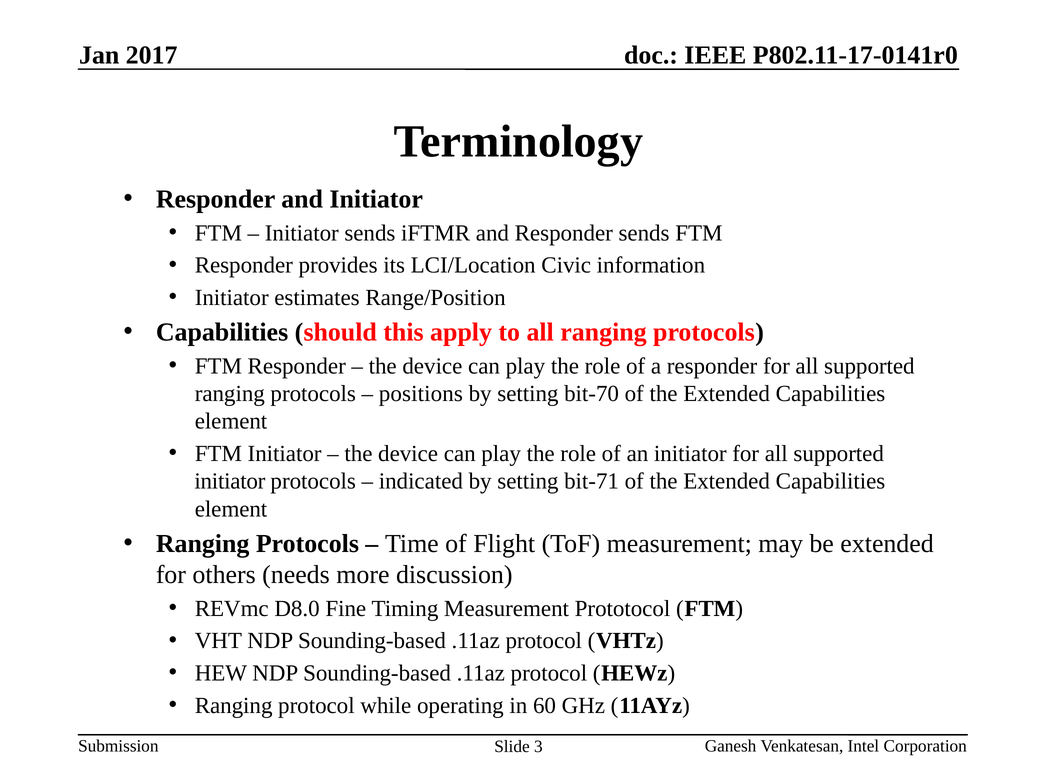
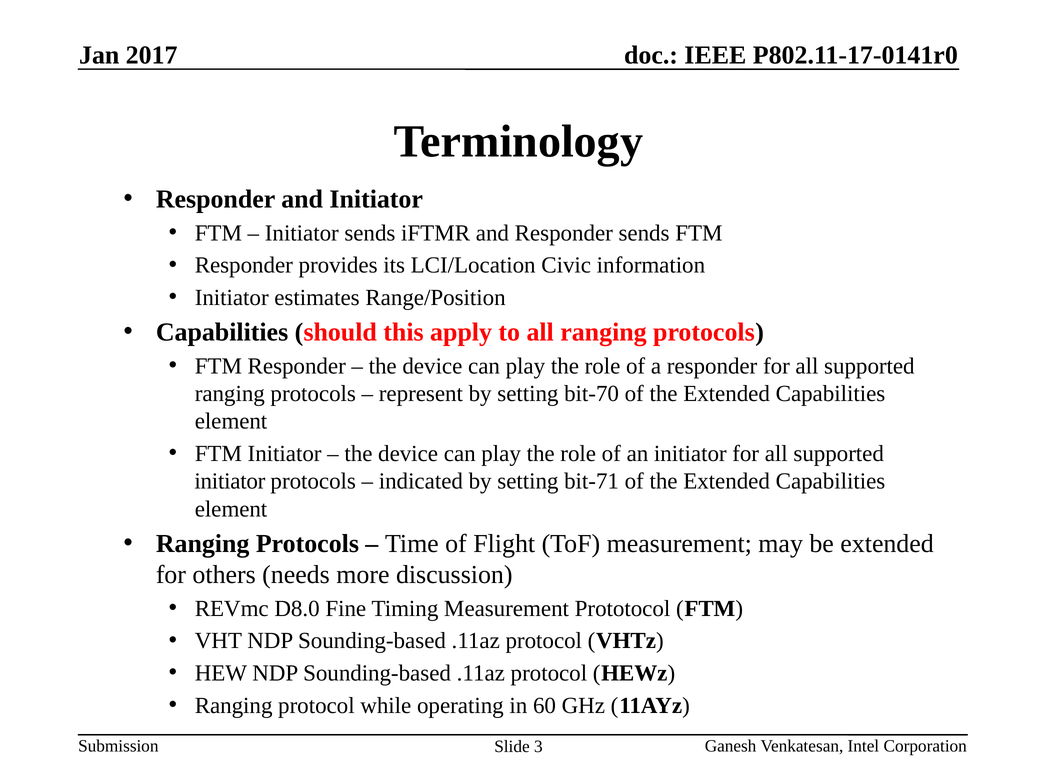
positions: positions -> represent (421, 394)
